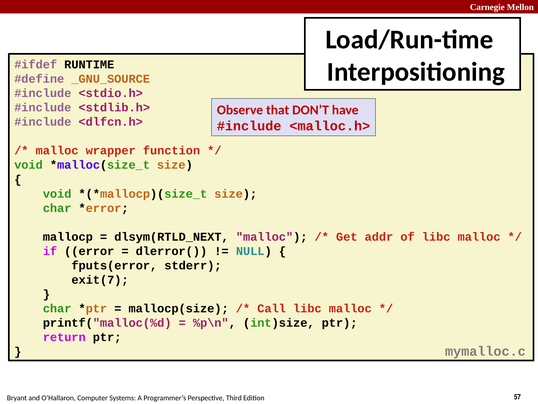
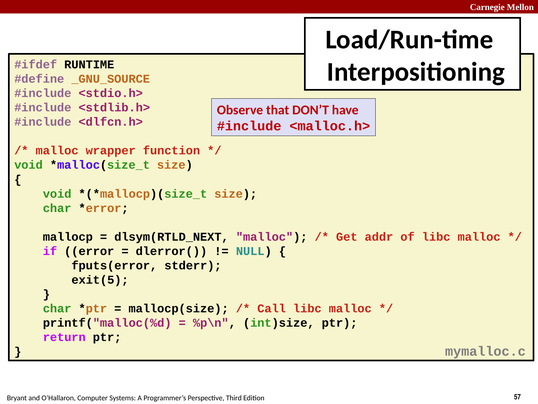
exit(7: exit(7 -> exit(5 (100, 280)
